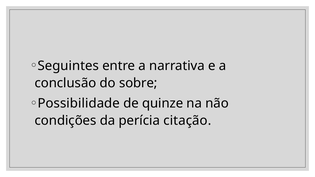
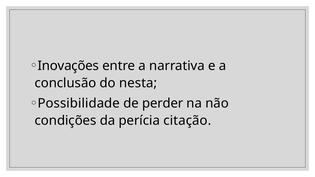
Seguintes: Seguintes -> Inovações (68, 66)
sobre: sobre -> nesta (138, 83)
quinze: quinze -> perder (163, 103)
